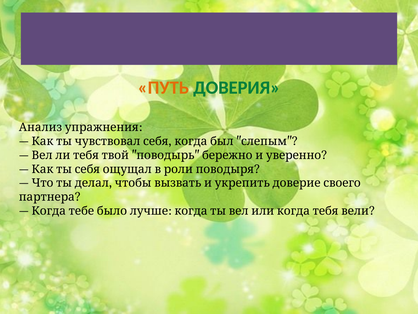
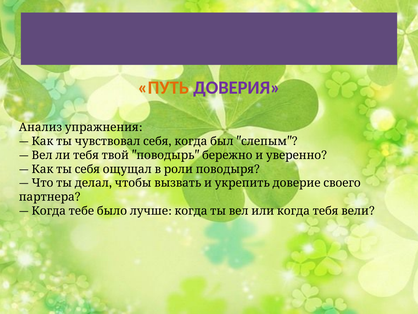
ДОВЕРИЯ colour: green -> purple (237, 88)
